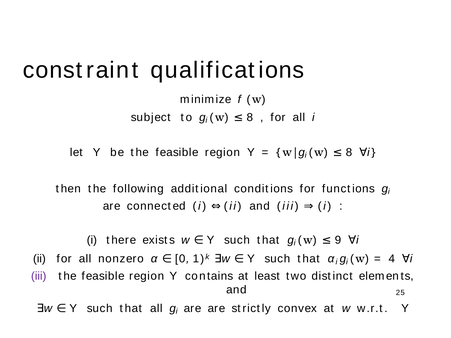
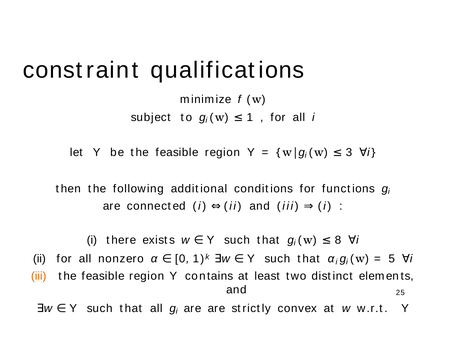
8: 8 -> 1 (250, 117)
8: 8 -> 3 (349, 152)
9: 9 -> 8 (338, 240)
4: 4 -> 5 (392, 259)
iii colour: purple -> orange (39, 276)
